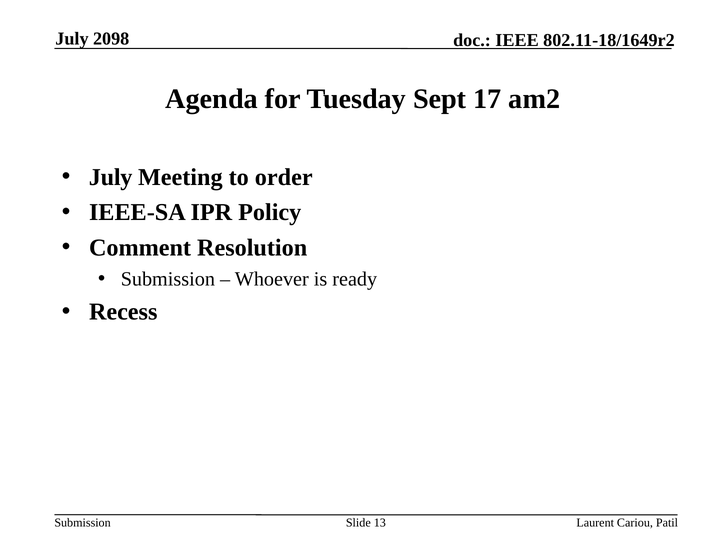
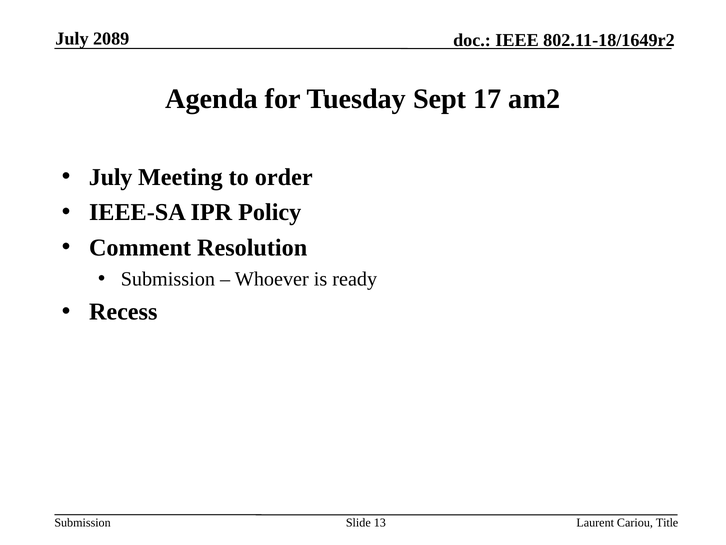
2098: 2098 -> 2089 (111, 38)
Patil: Patil -> Title (667, 522)
